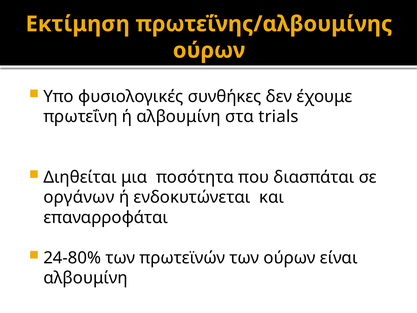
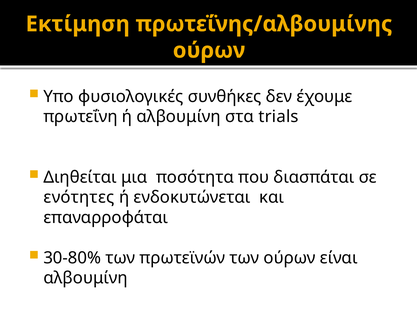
οργάνων: οργάνων -> ενότητες (79, 197)
24-80%: 24-80% -> 30-80% (72, 258)
